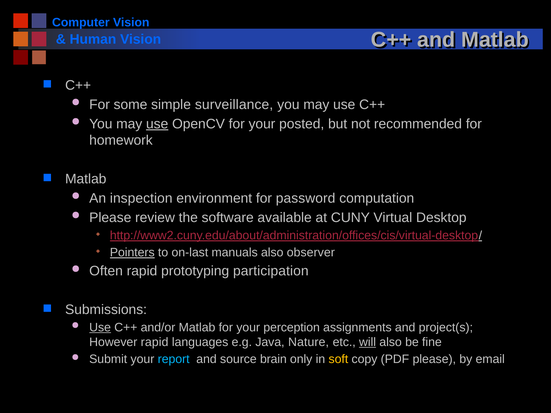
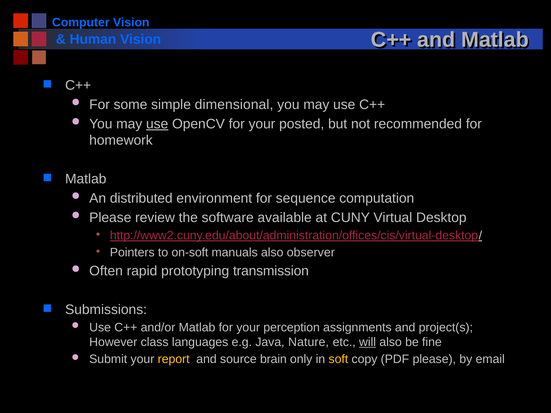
surveillance: surveillance -> dimensional (234, 105)
inspection: inspection -> distributed (141, 198)
password: password -> sequence (306, 198)
Pointers underline: present -> none (132, 253)
on-last: on-last -> on-soft (190, 253)
participation: participation -> transmission (271, 271)
Use underline: present -> none (100, 328)
However rapid: rapid -> class (155, 342)
report colour: light blue -> yellow (174, 360)
